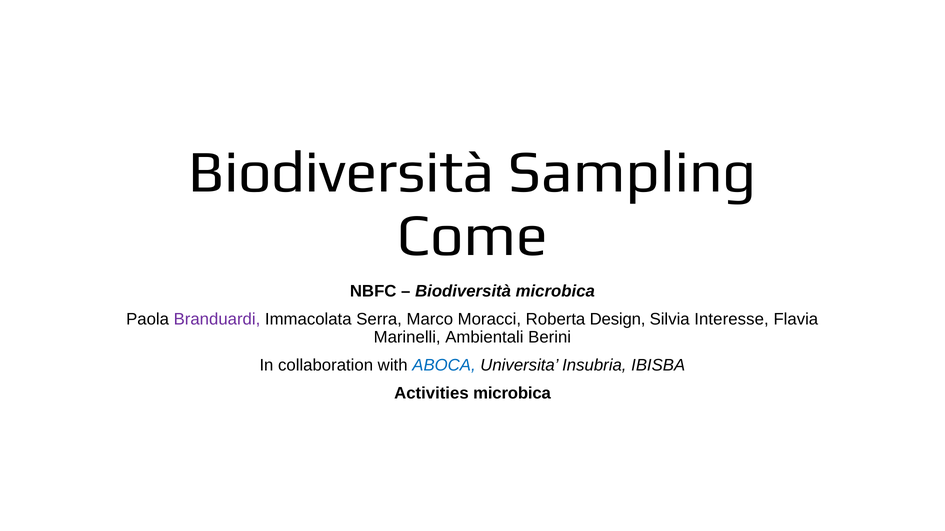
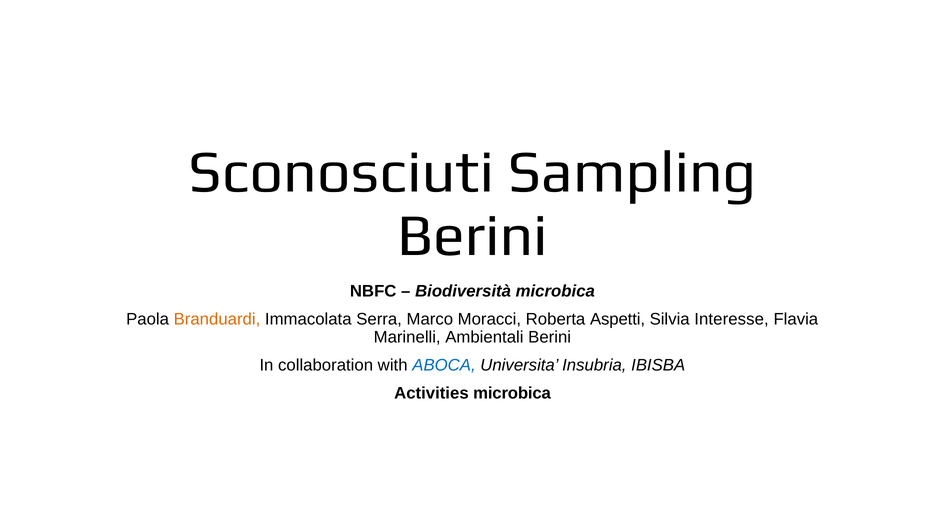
Biodiversità: Biodiversità -> Sconosciuti (341, 172)
Come: Come -> Berini (473, 236)
Branduardi colour: purple -> orange (217, 320)
Design: Design -> Aspetti (618, 320)
